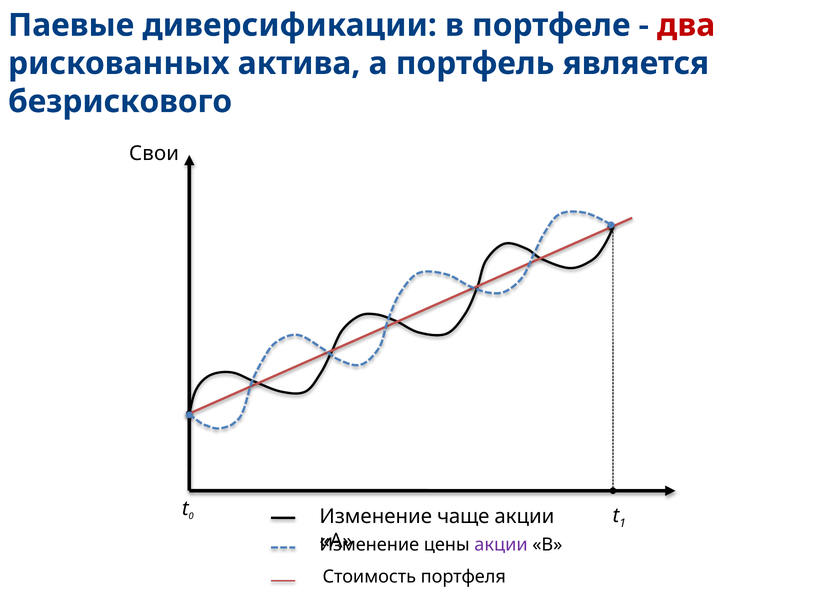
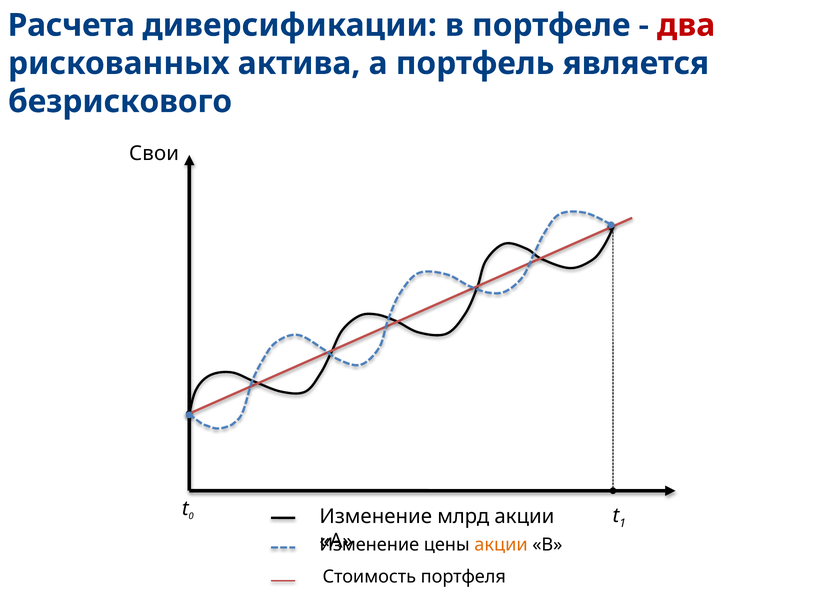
Паевые: Паевые -> Расчета (71, 25)
чаще: чаще -> млрд (463, 516)
акции colour: purple -> orange (501, 544)
